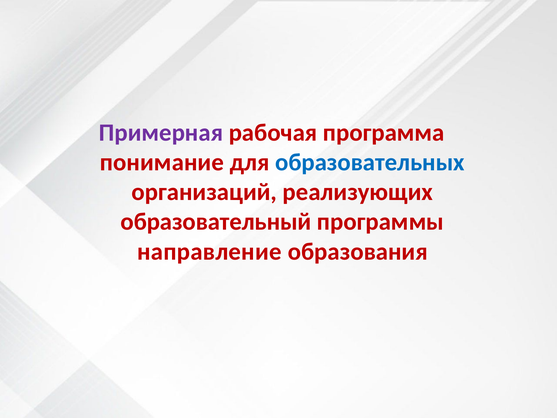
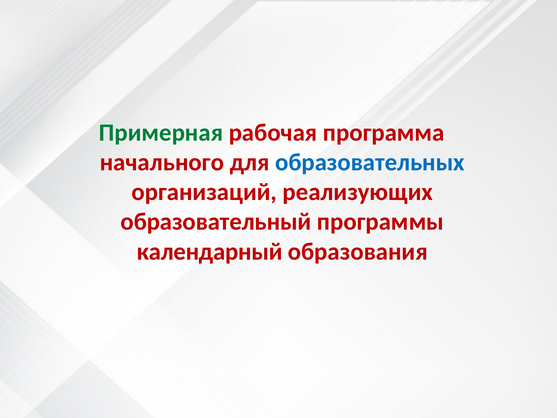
Примерная colour: purple -> green (161, 133)
понимание: понимание -> начального (162, 162)
направление: направление -> календарный (210, 251)
